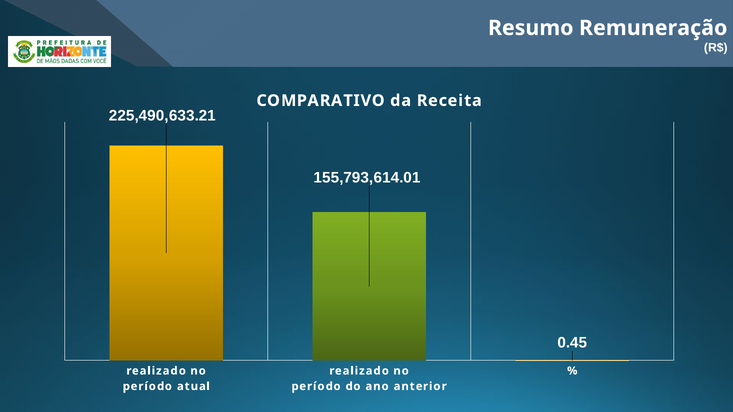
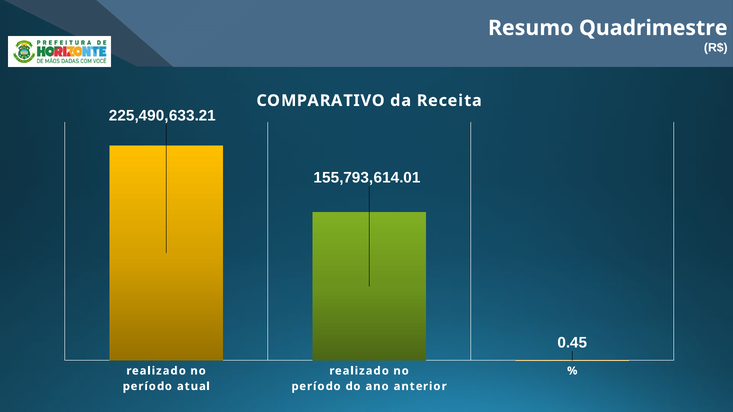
Remuneração: Remuneração -> Quadrimestre (653, 28)
